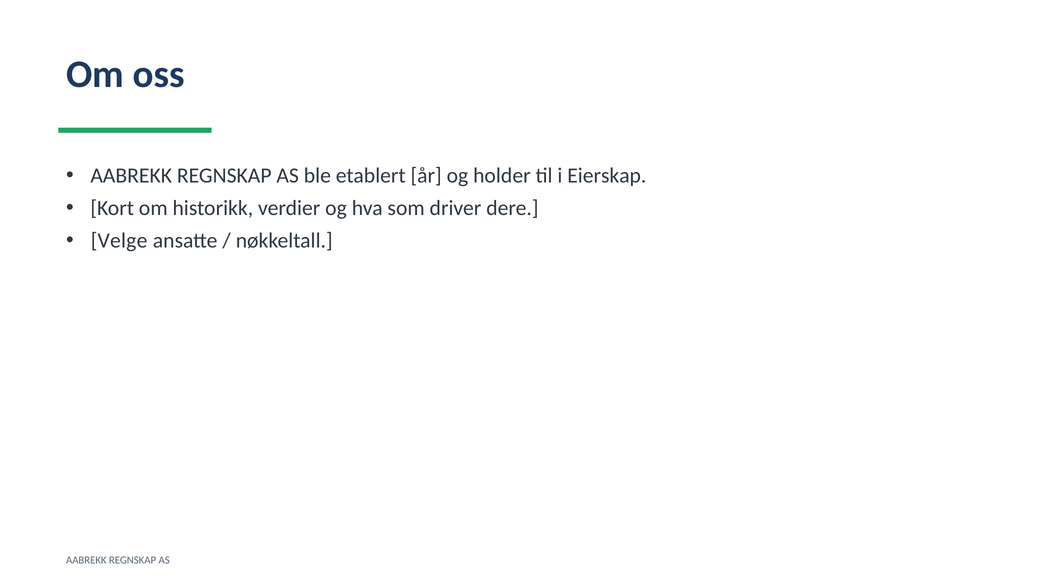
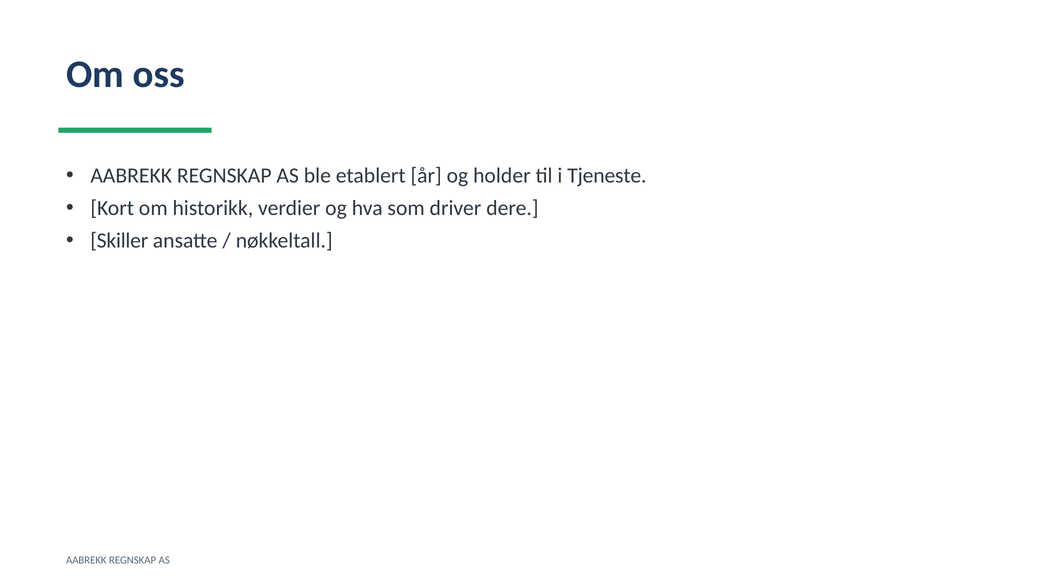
Eierskap: Eierskap -> Tjeneste (607, 176)
Velge: Velge -> Skiller (119, 241)
